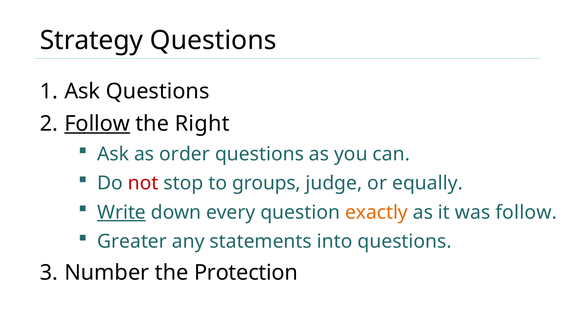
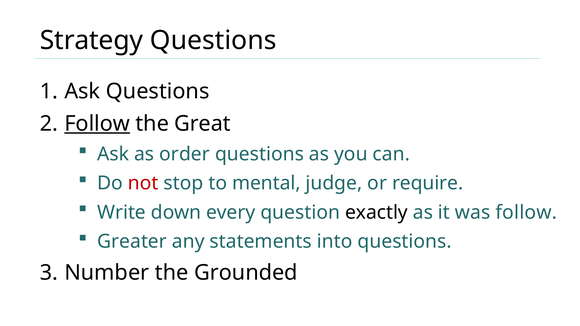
Right: Right -> Great (202, 124)
groups: groups -> mental (266, 183)
equally: equally -> require (428, 183)
Write underline: present -> none (122, 213)
exactly colour: orange -> black (376, 213)
Protection: Protection -> Grounded (246, 273)
